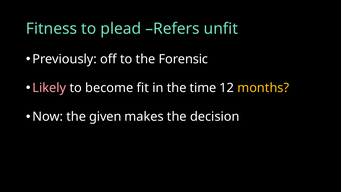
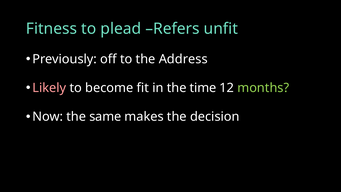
Forensic: Forensic -> Address (183, 59)
months colour: yellow -> light green (263, 88)
given: given -> same (105, 117)
